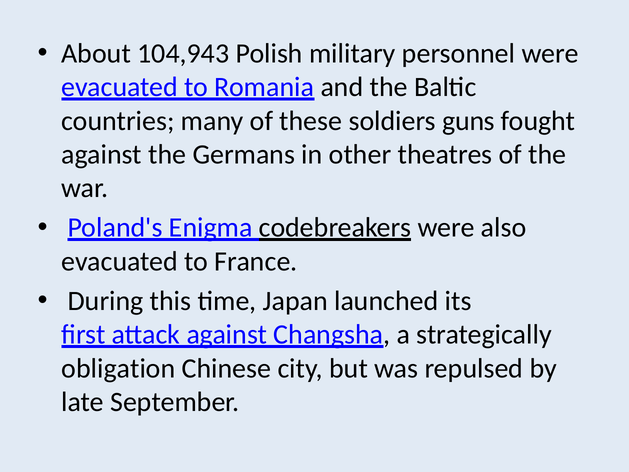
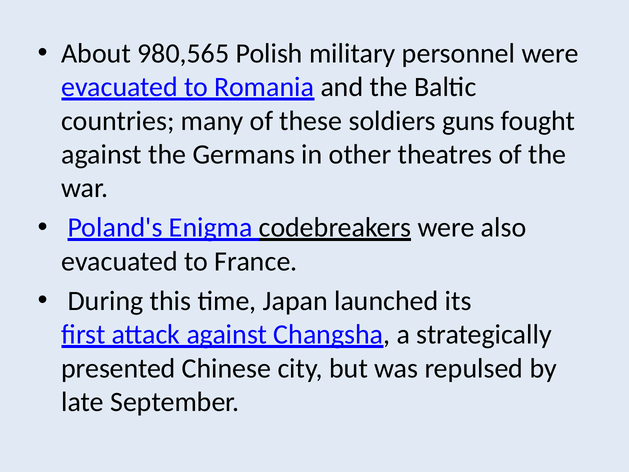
104,943: 104,943 -> 980,565 (183, 53)
obligation: obligation -> presented (118, 368)
